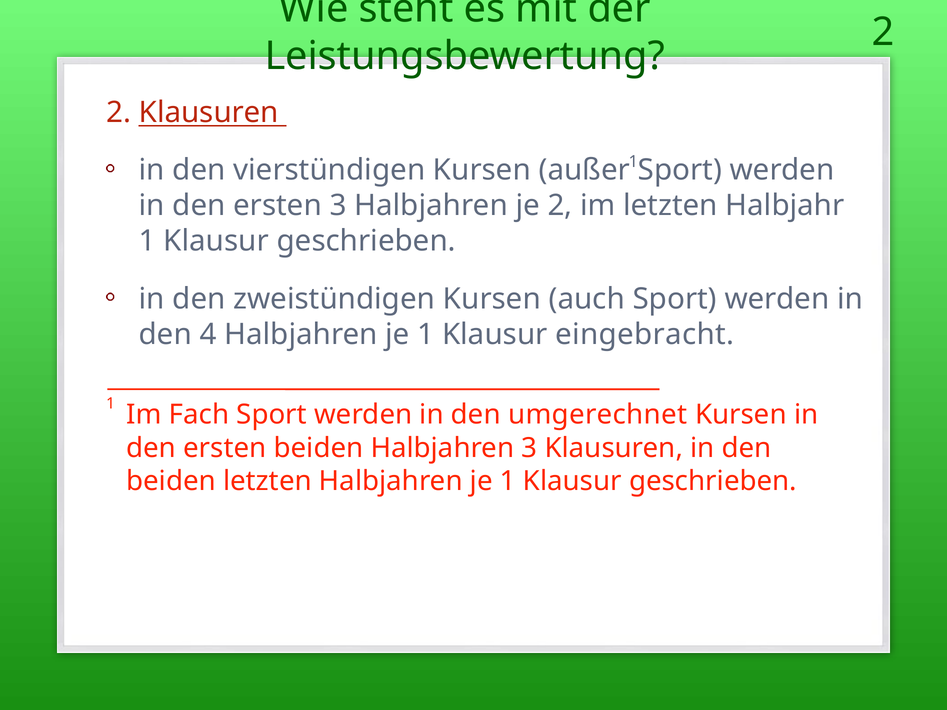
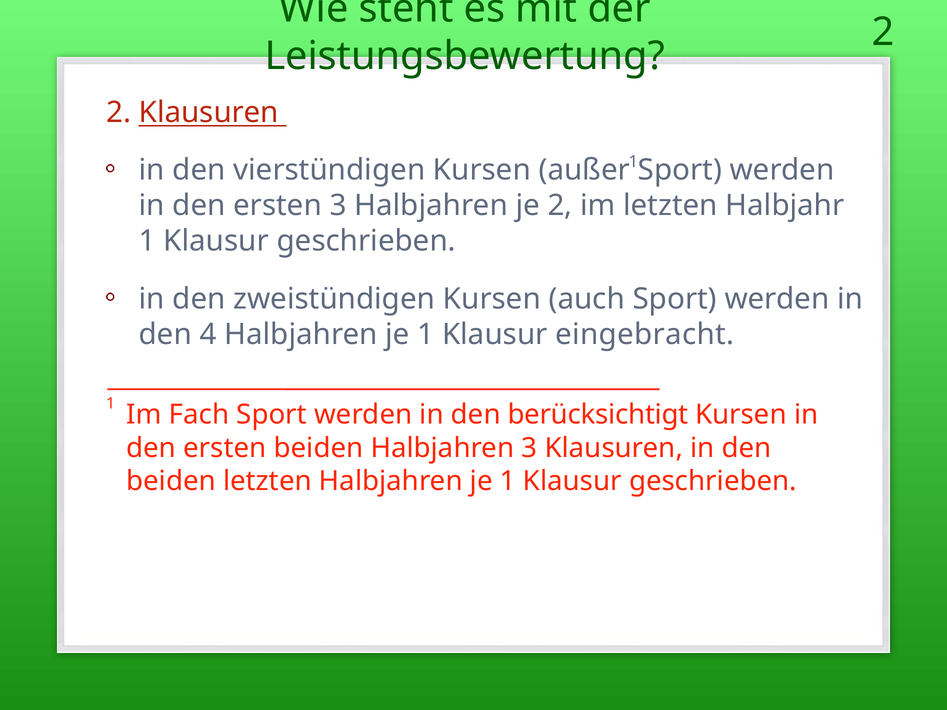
umgerechnet: umgerechnet -> berücksichtigt (598, 415)
